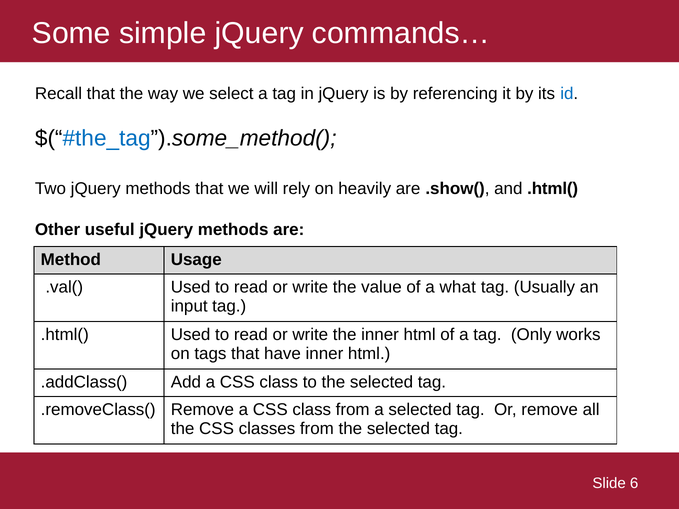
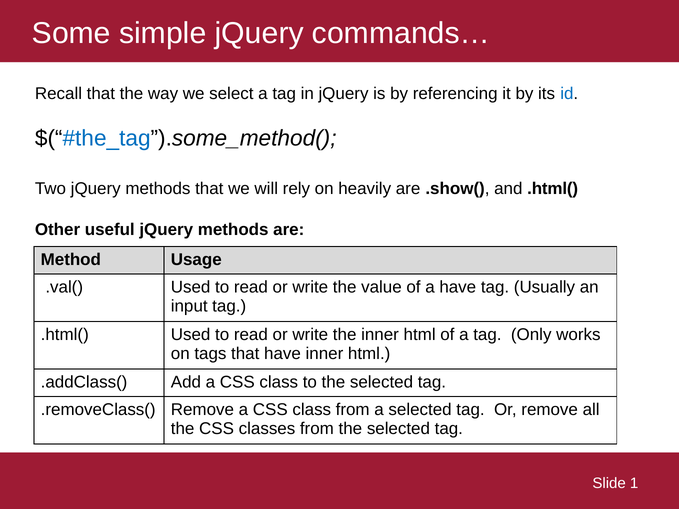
a what: what -> have (458, 287)
6: 6 -> 1 (634, 484)
